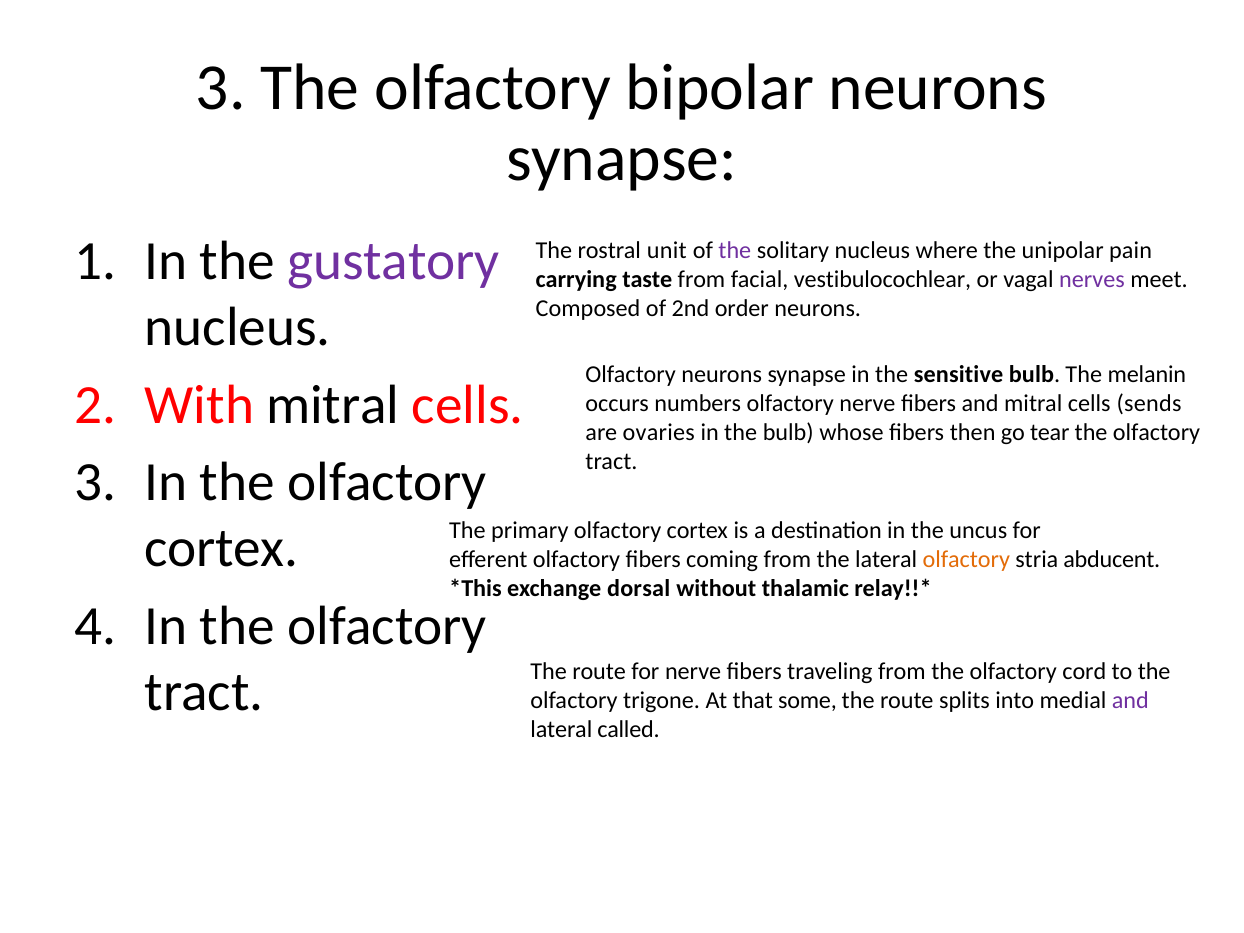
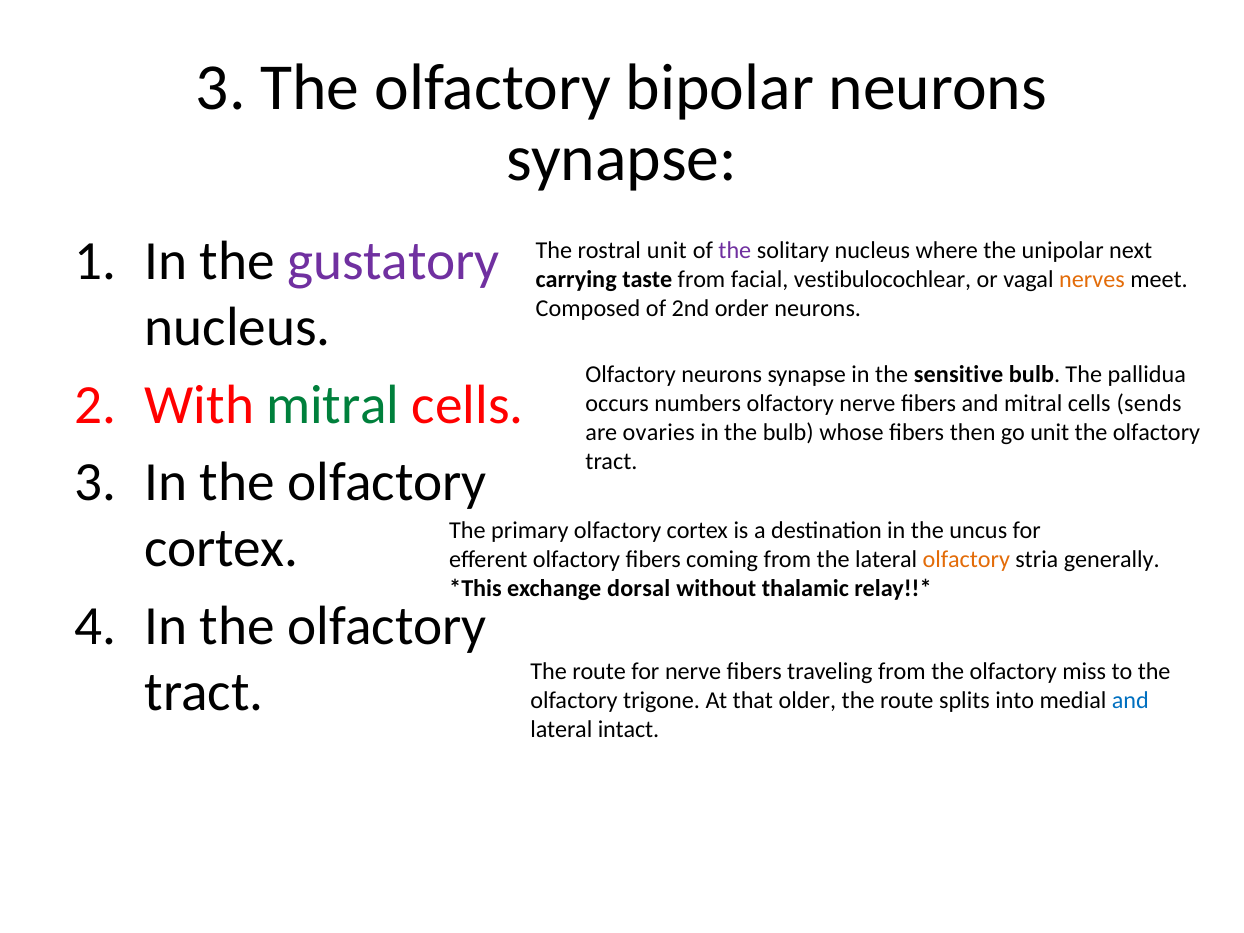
pain: pain -> next (1131, 250)
nerves colour: purple -> orange (1092, 279)
melanin: melanin -> pallidua (1147, 375)
mitral colour: black -> green (333, 405)
go tear: tear -> unit (1050, 433)
abducent: abducent -> generally (1112, 559)
cord: cord -> miss (1084, 672)
some: some -> older (807, 701)
and colour: purple -> blue (1130, 701)
called: called -> intact (628, 730)
